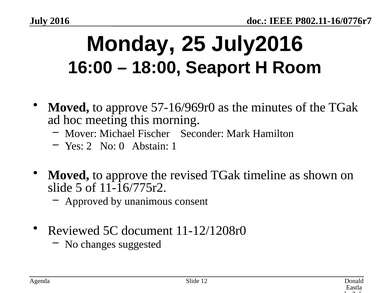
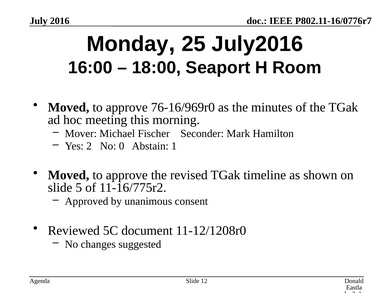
57-16/969r0: 57-16/969r0 -> 76-16/969r0 (183, 107)
